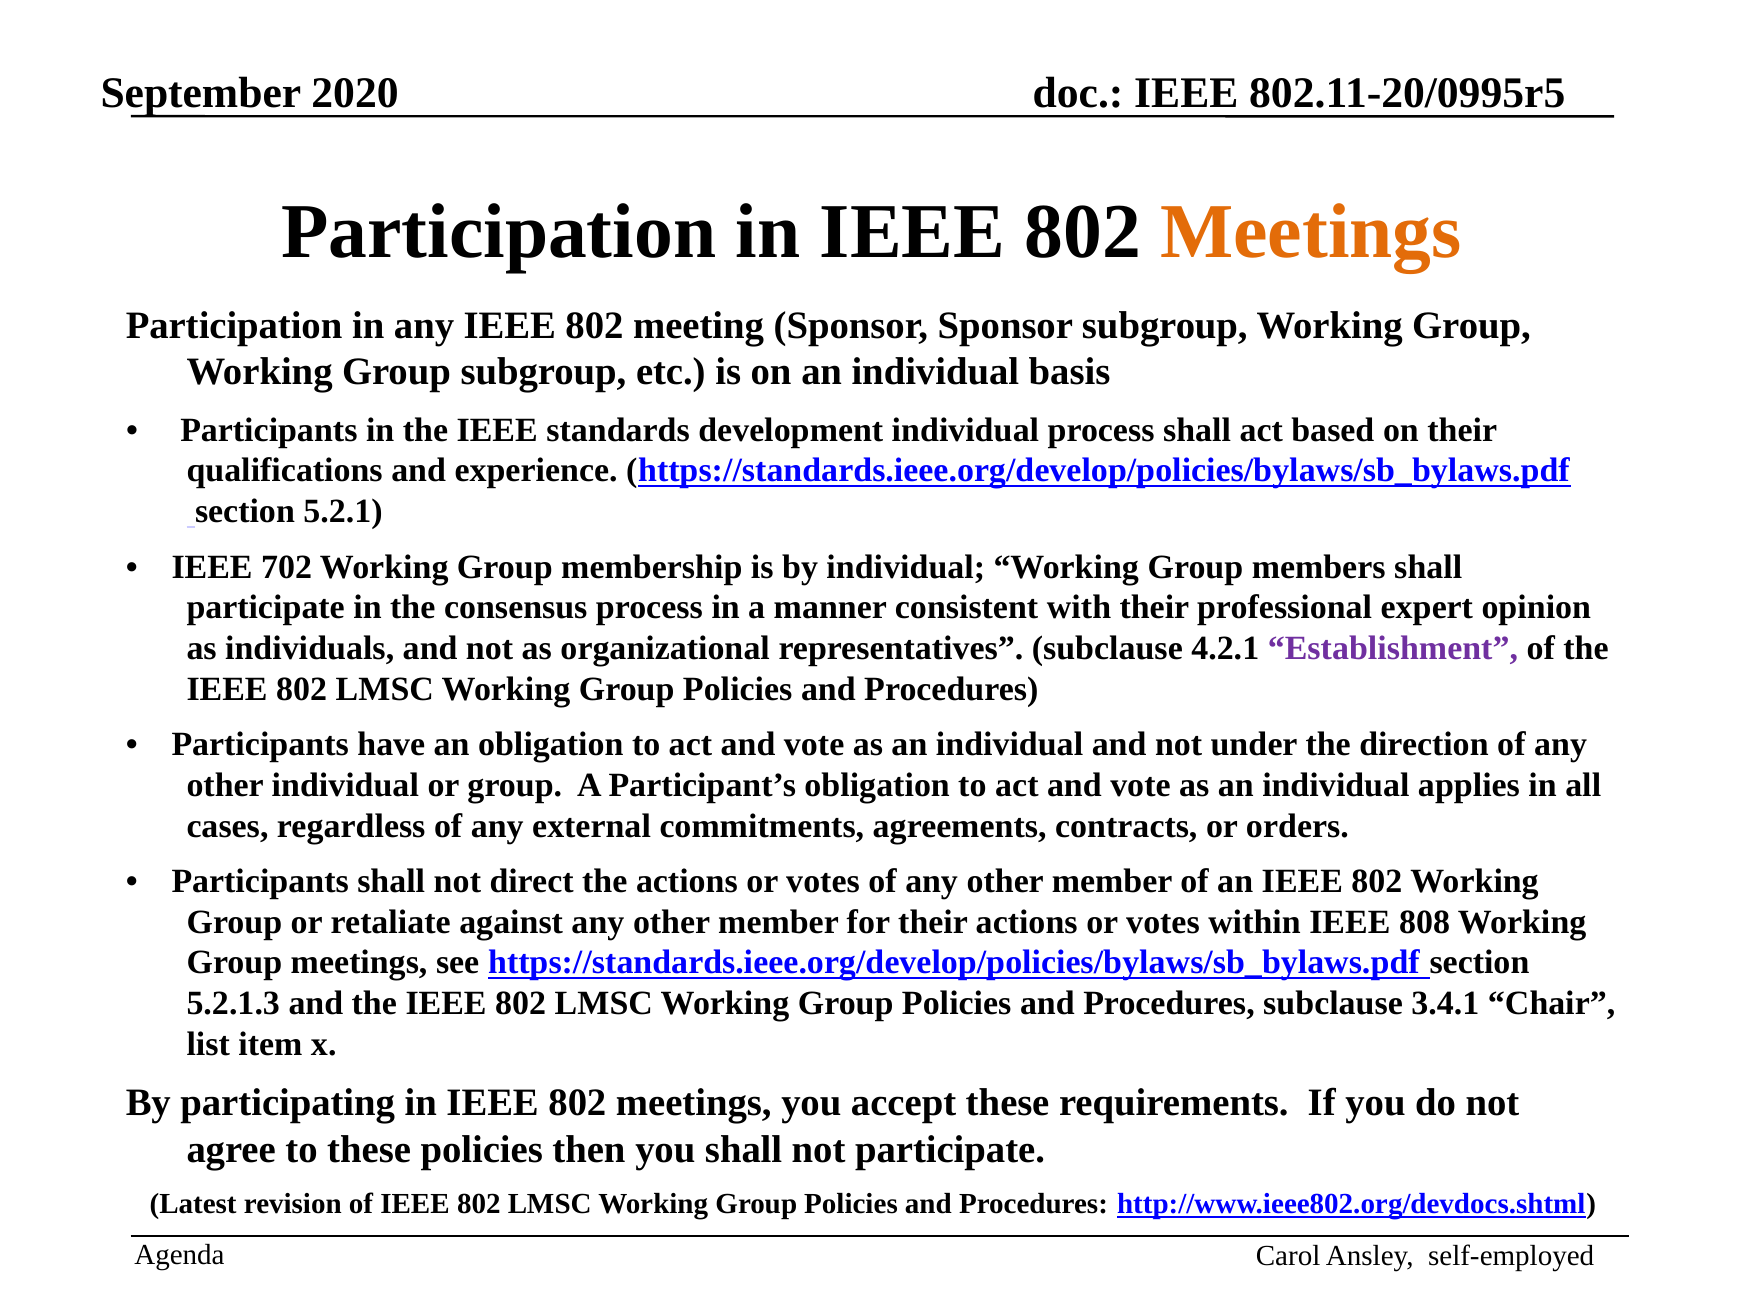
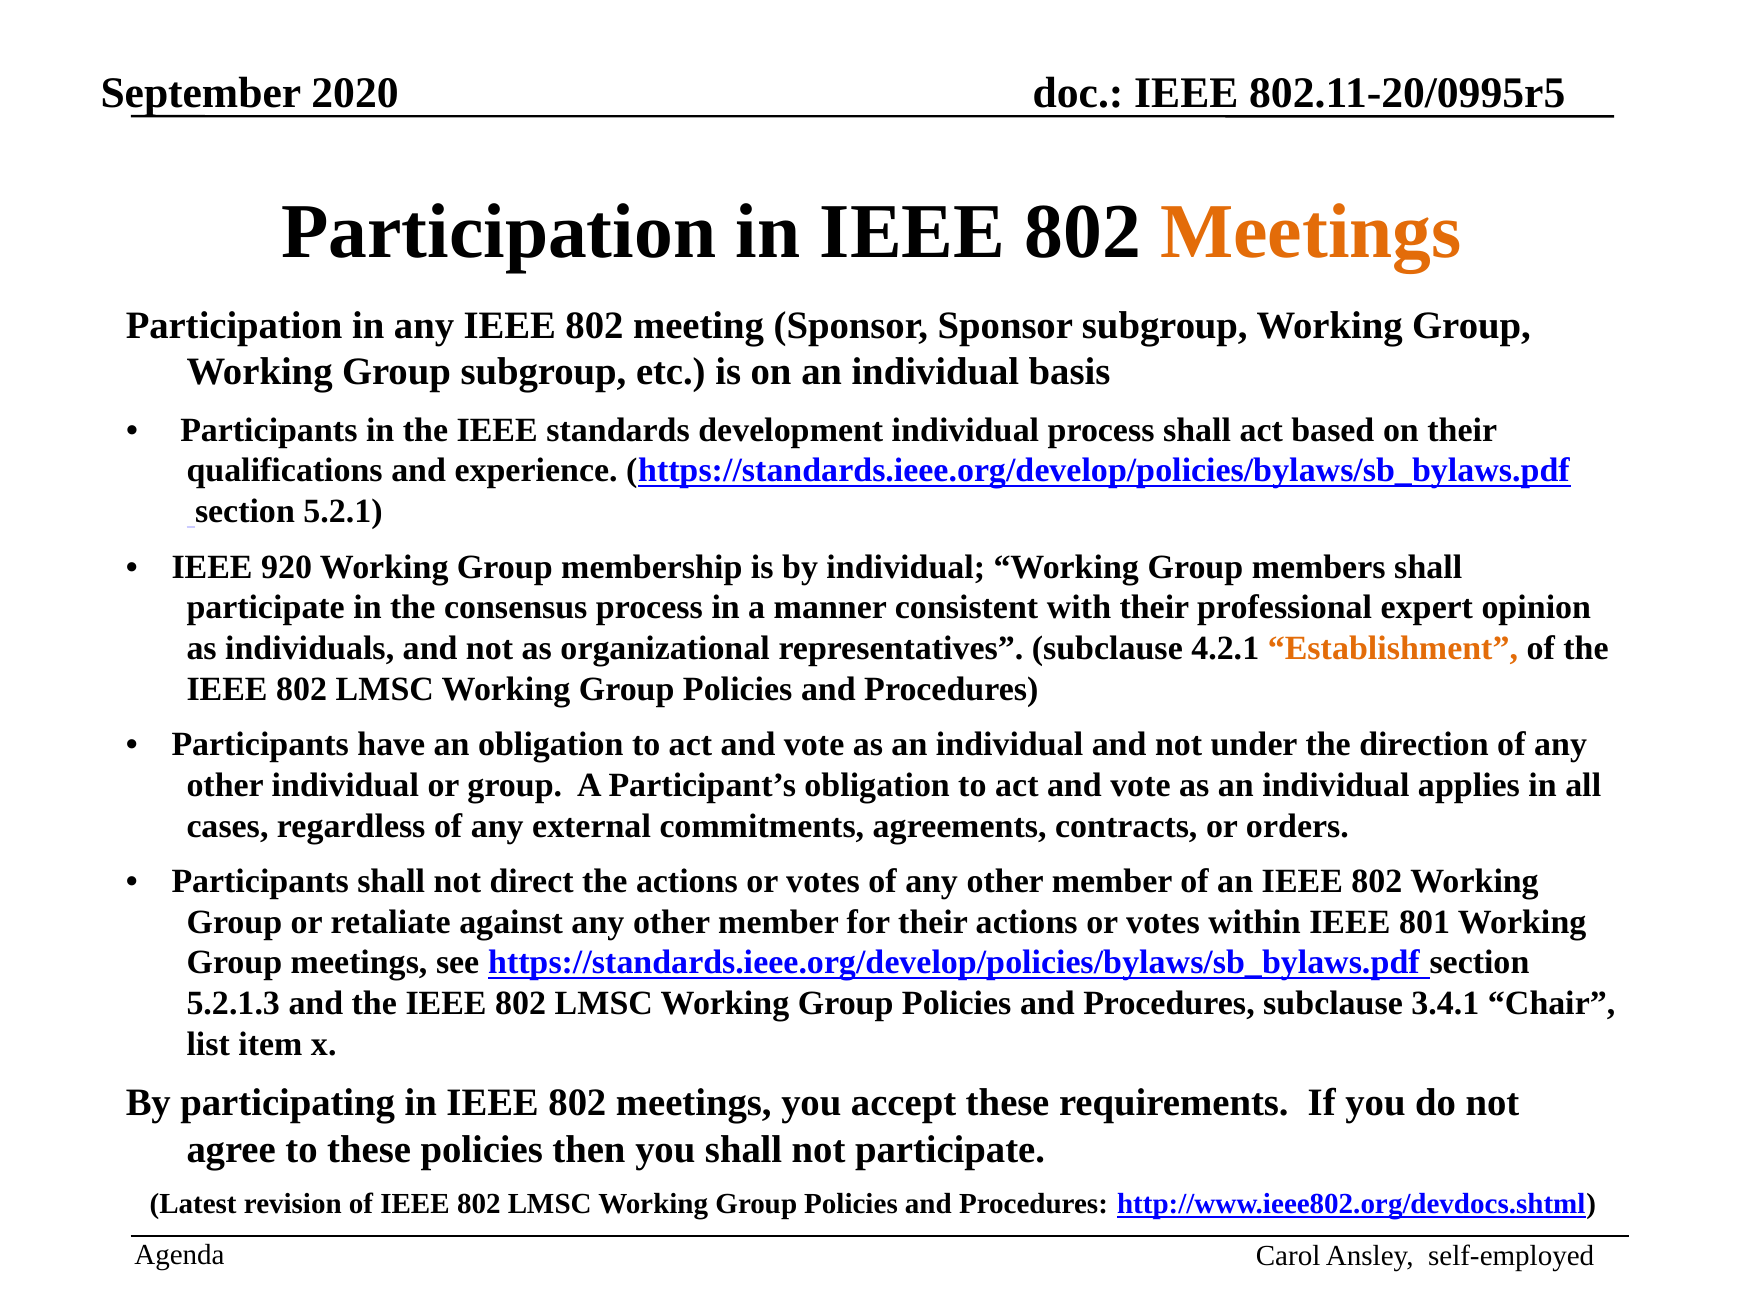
702: 702 -> 920 (287, 567)
Establishment colour: purple -> orange (1393, 648)
808: 808 -> 801 (1425, 922)
